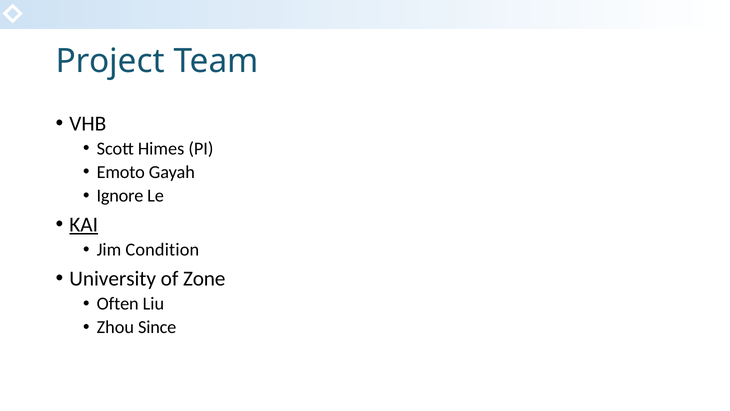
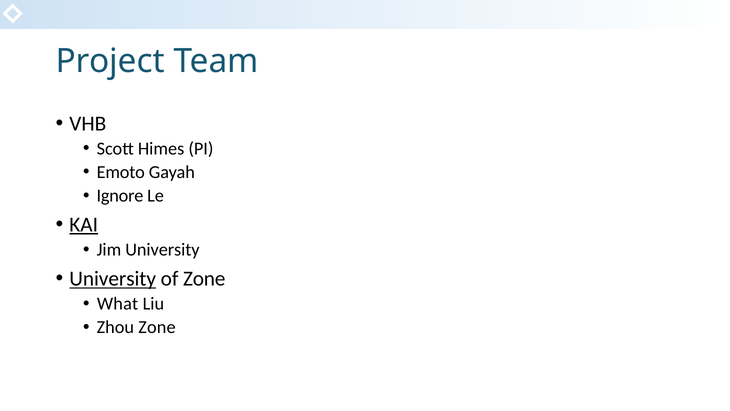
Jim Condition: Condition -> University (162, 250)
University underline: none -> present (113, 278)
Often: Often -> What (118, 304)
Zhou Since: Since -> Zone (157, 327)
